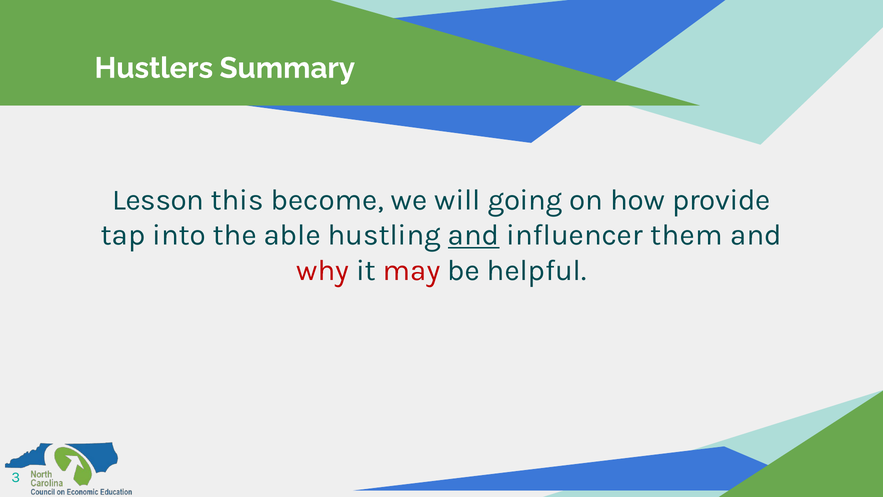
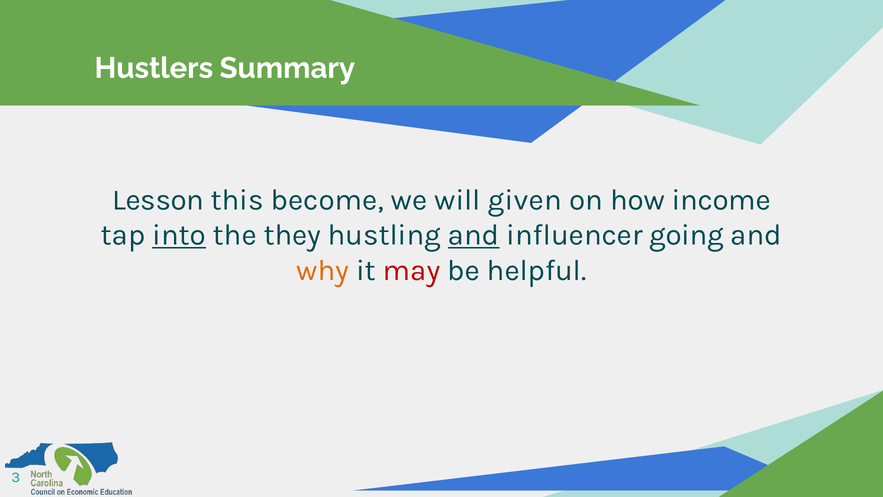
going: going -> given (525, 200)
provide: provide -> income (721, 200)
into underline: none -> present (179, 235)
able: able -> they (292, 235)
them: them -> going (687, 235)
why colour: red -> orange (323, 270)
